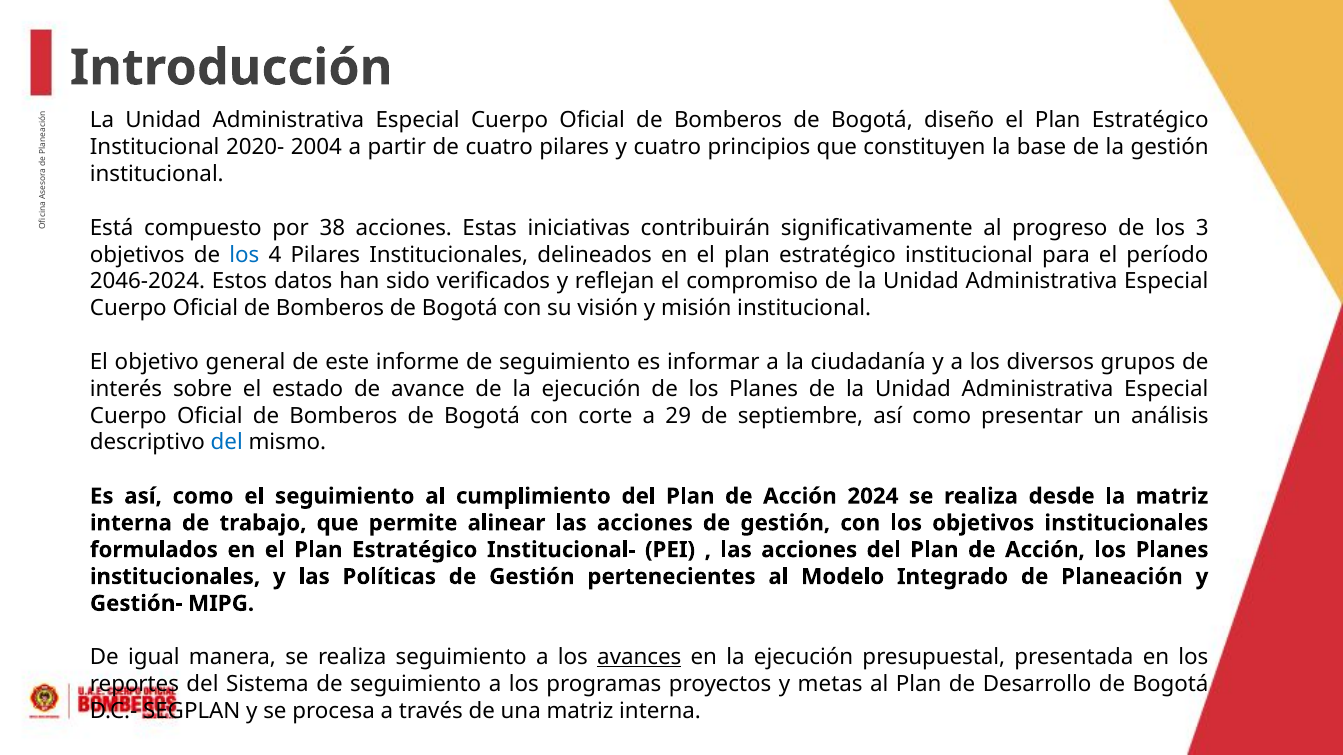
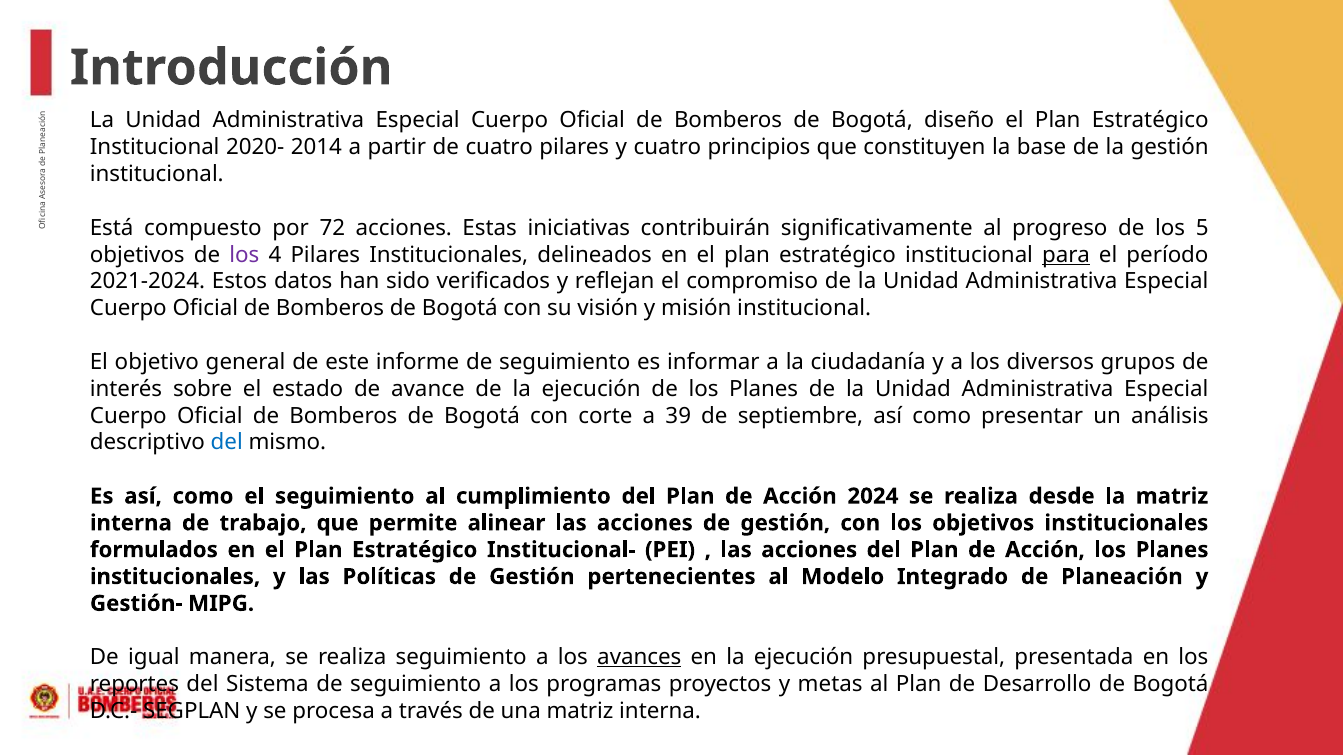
2004: 2004 -> 2014 (316, 147)
38: 38 -> 72 (332, 228)
3: 3 -> 5 (1202, 228)
los colour: blue -> purple (244, 255)
para underline: none -> present (1066, 255)
2046-2024: 2046-2024 -> 2021-2024 (148, 282)
29: 29 -> 39 (678, 416)
